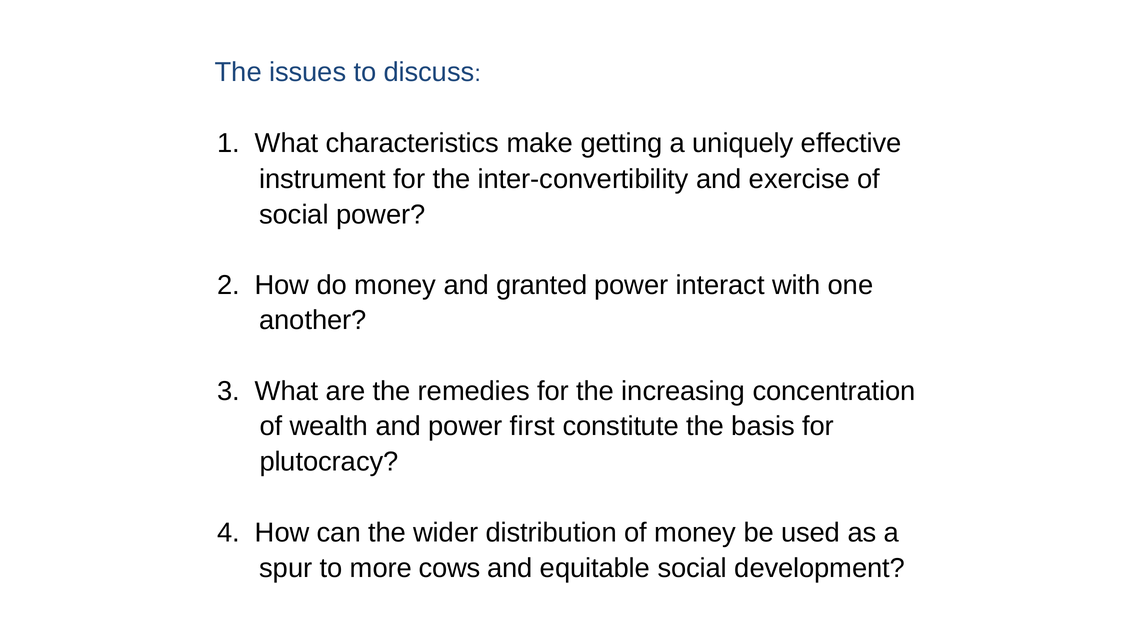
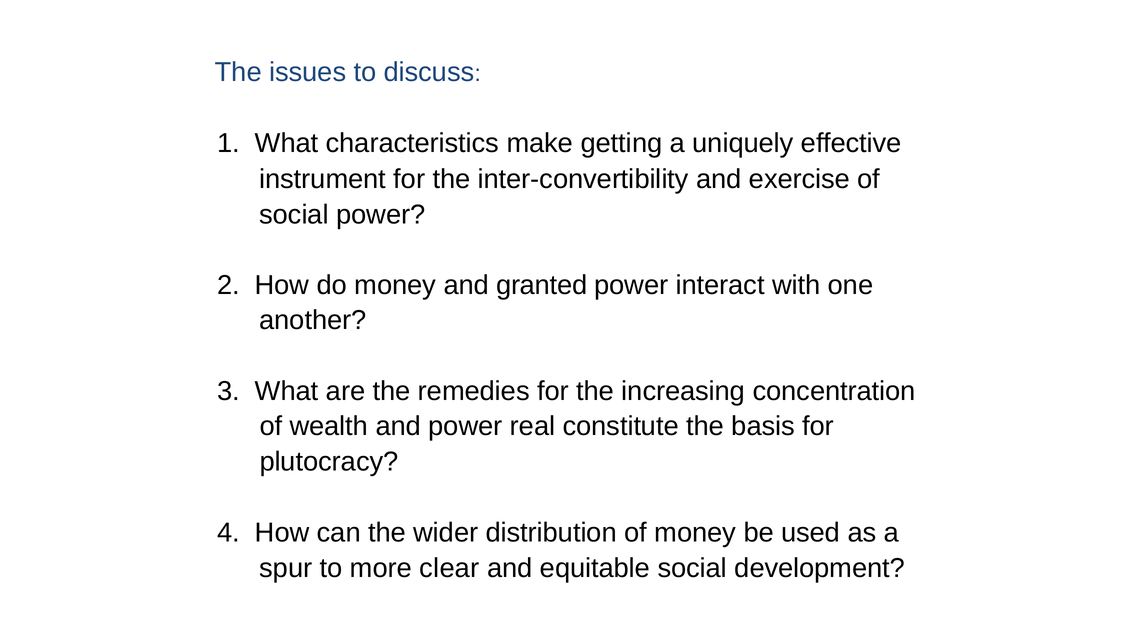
first: first -> real (533, 426)
cows: cows -> clear (449, 569)
